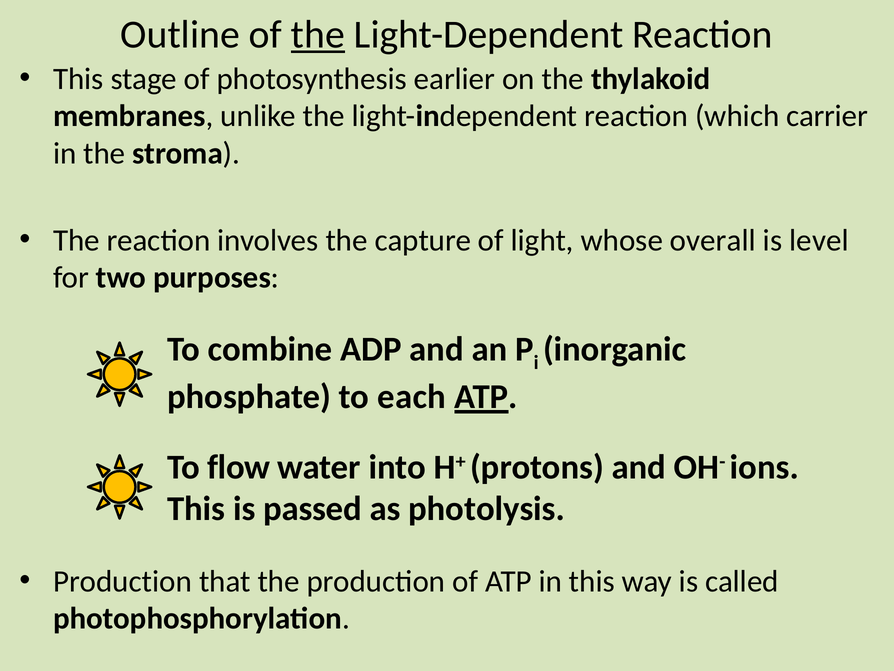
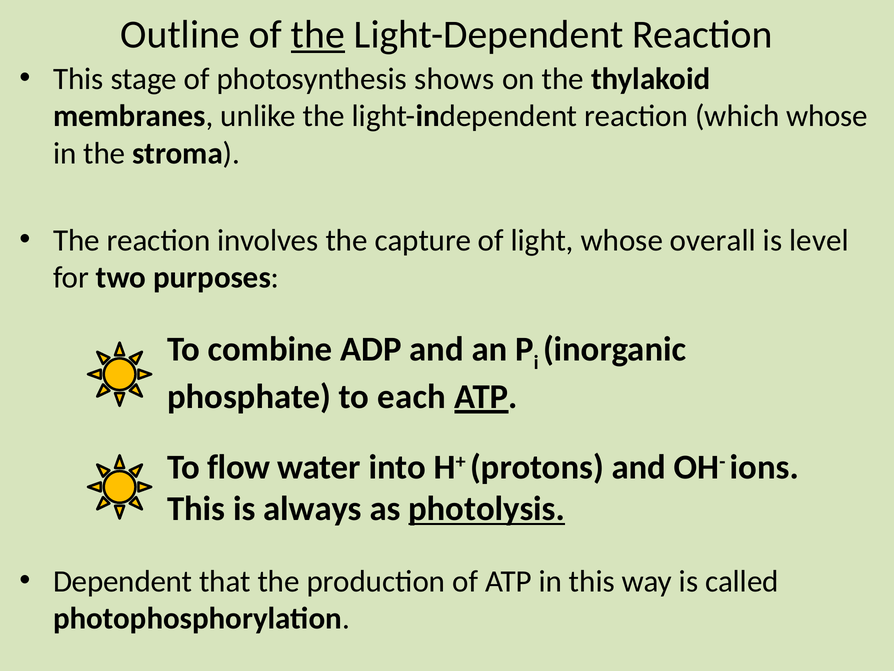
earlier: earlier -> shows (454, 79)
which carrier: carrier -> whose (827, 116)
passed: passed -> always (313, 508)
photolysis underline: none -> present (487, 508)
Production: Production -> Dependent (123, 581)
